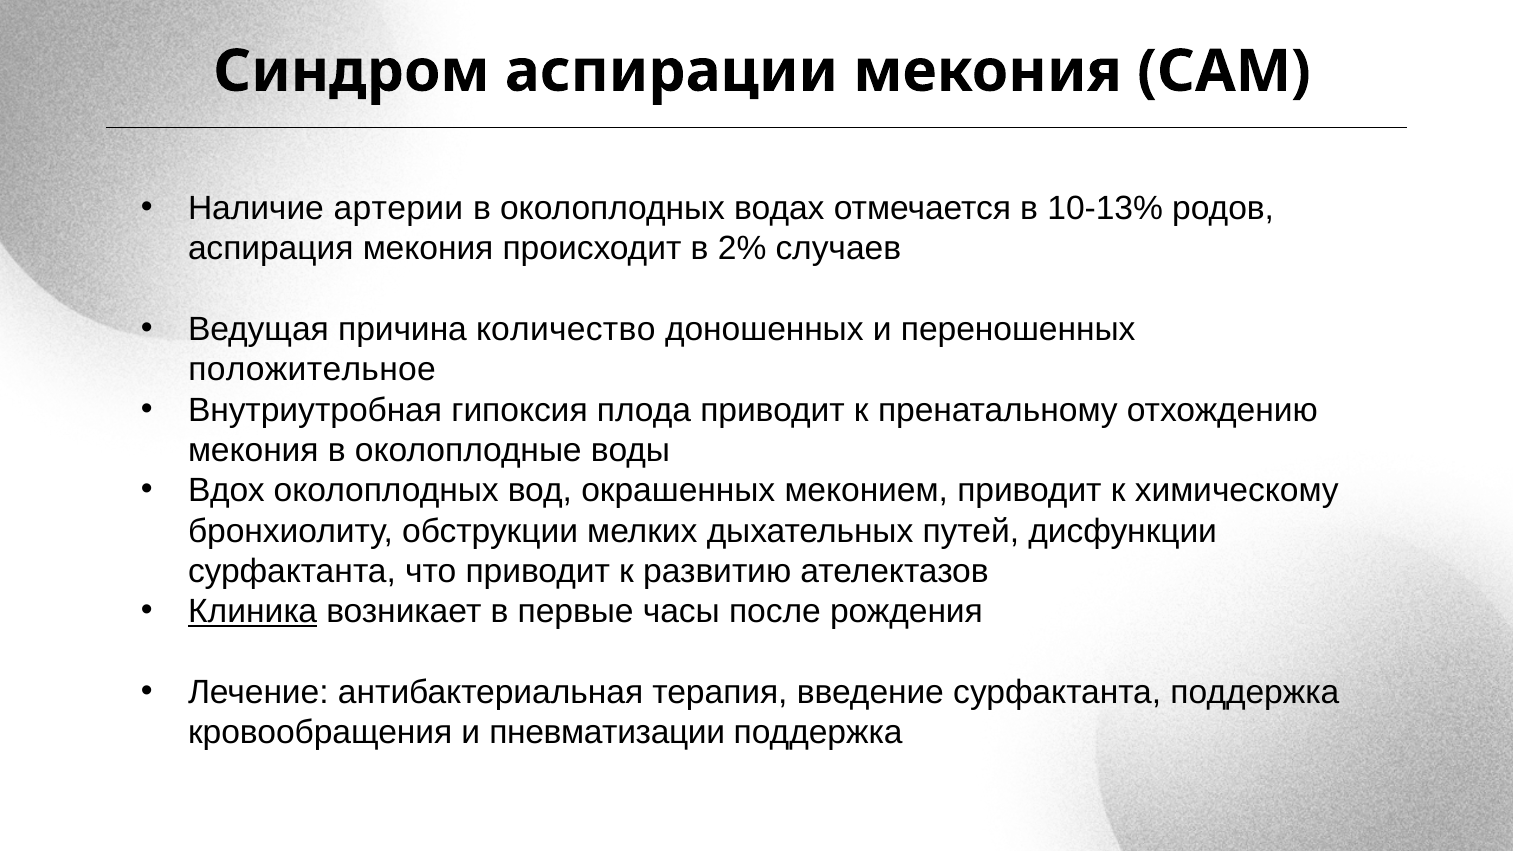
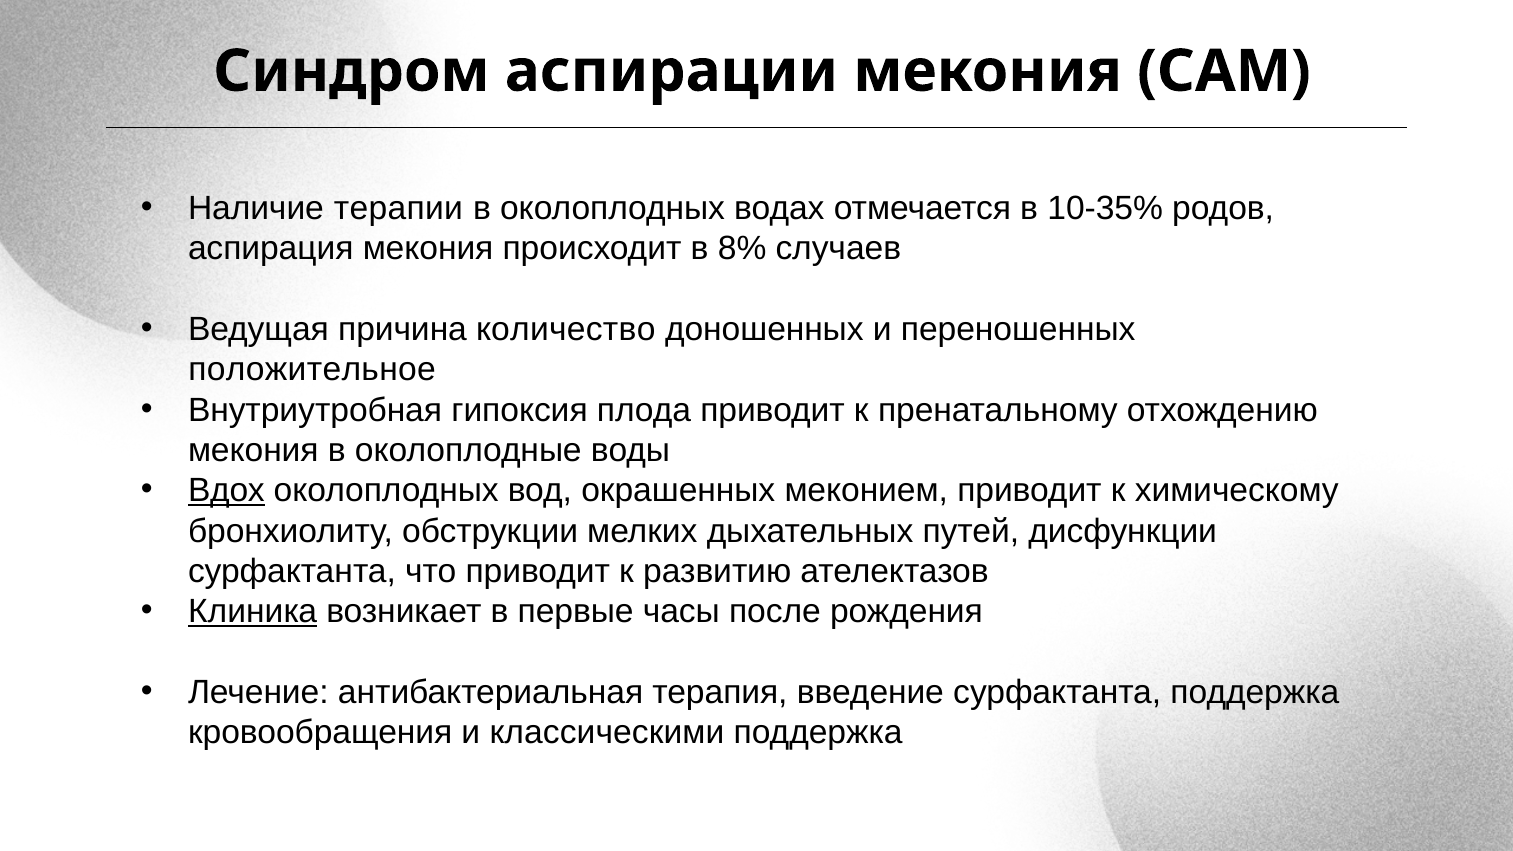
артерии: артерии -> терапии (398, 208)
10-13%: 10-13% -> 10-35% (1105, 208)
2%: 2% -> 8% (742, 249)
Вдох underline: none -> present (226, 491)
пневматизации: пневматизации -> классическими (607, 733)
